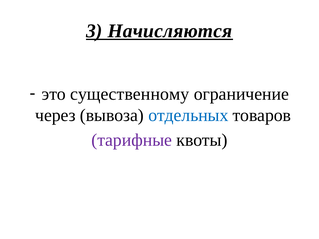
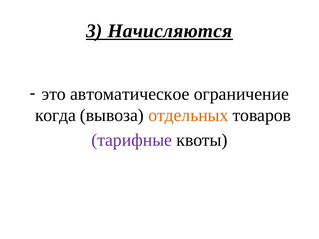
существенному: существенному -> автоматическое (130, 94)
через: через -> когда (55, 115)
отдельных colour: blue -> orange (188, 115)
